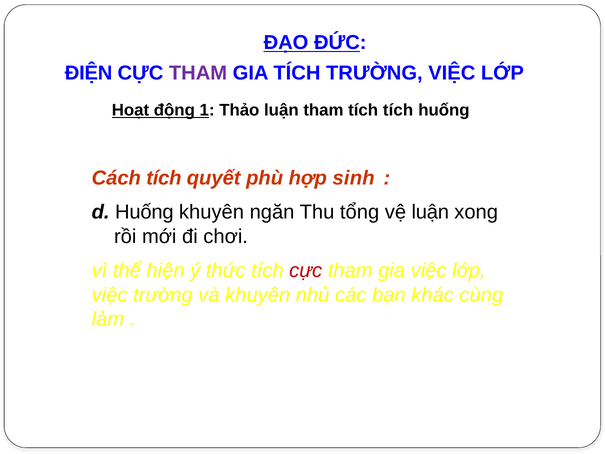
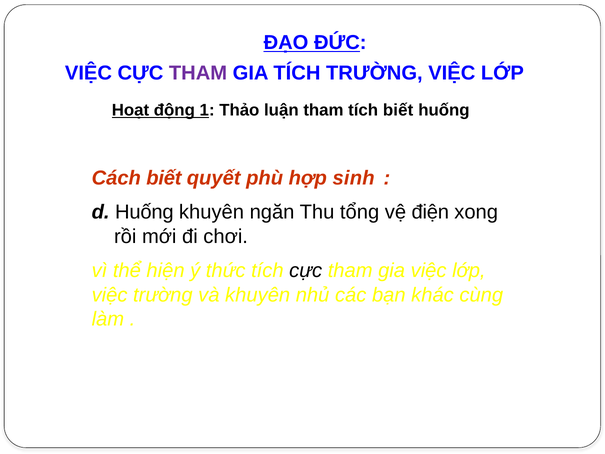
ĐIỆN: ĐIỆN -> VIỆC (88, 73)
tích tích: tích -> biết (398, 110)
Cách tích: tích -> biết (164, 178)
vệ luận: luận -> điện (430, 212)
cực colour: red -> black (306, 271)
